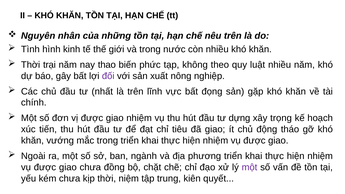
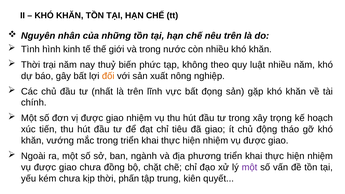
thao: thao -> thuỷ (107, 65)
đối colour: purple -> orange (108, 76)
tư dựng: dựng -> trong (239, 118)
niệm: niệm -> phấn (129, 179)
